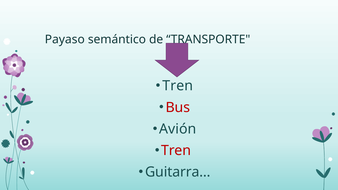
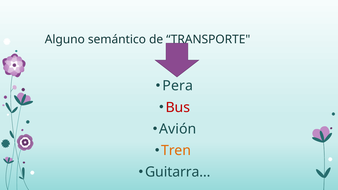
Payaso: Payaso -> Alguno (65, 40)
Tren: Tren -> Pera (178, 86)
Tren colour: red -> orange (176, 151)
